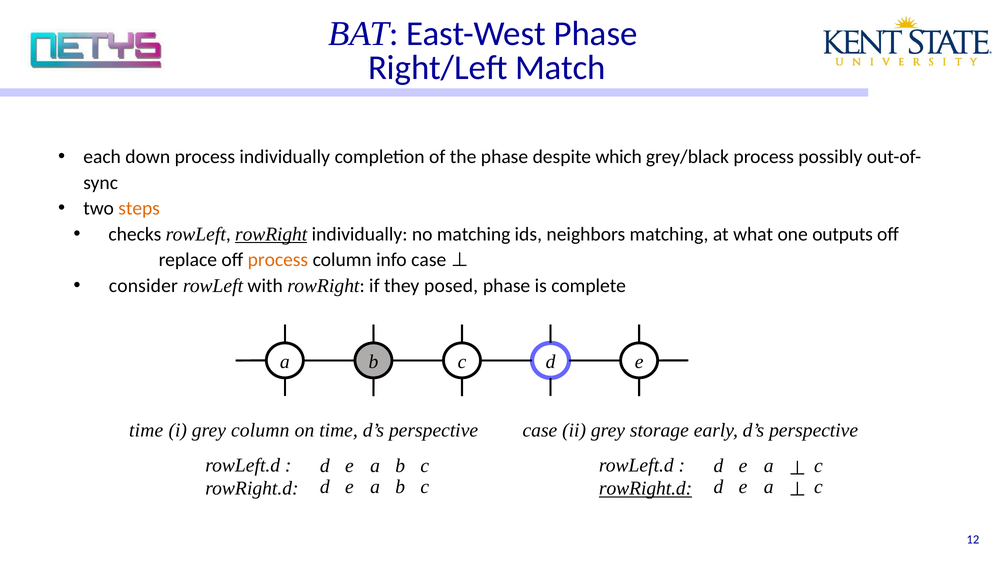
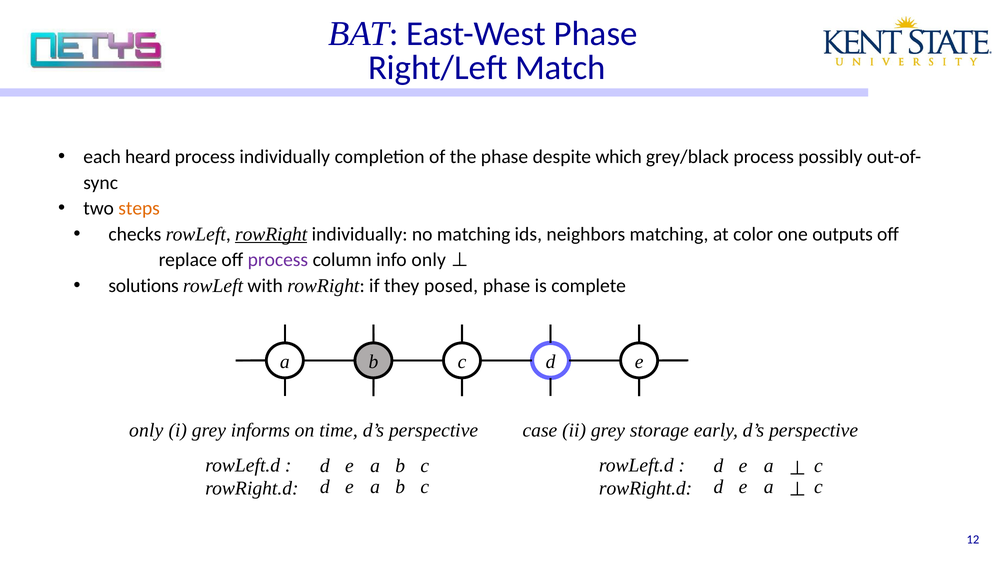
down: down -> heard (148, 157)
what: what -> color (753, 234)
process colour: orange -> purple (278, 260)
info case: case -> only (429, 260)
consider: consider -> solutions (144, 286)
time: time -> only (146, 431)
grey column: column -> informs (260, 431)
rowRight.d underline: present -> none (646, 489)
